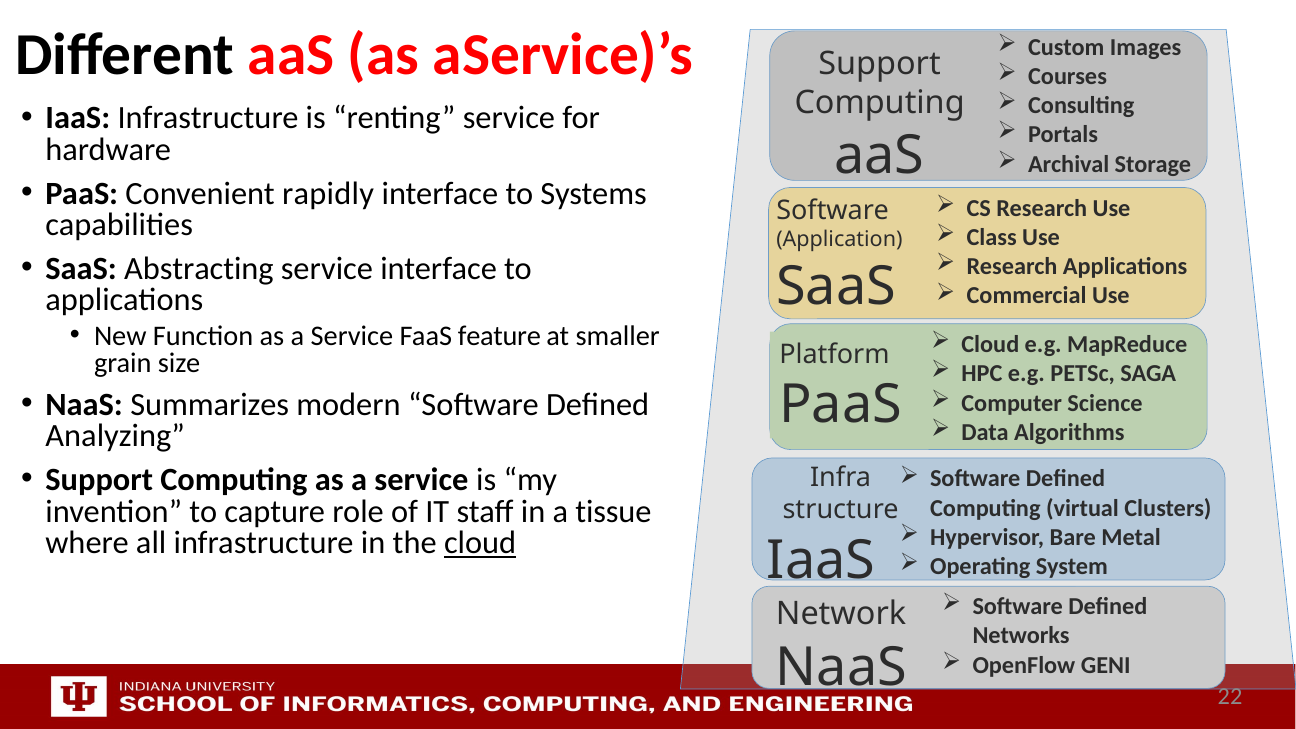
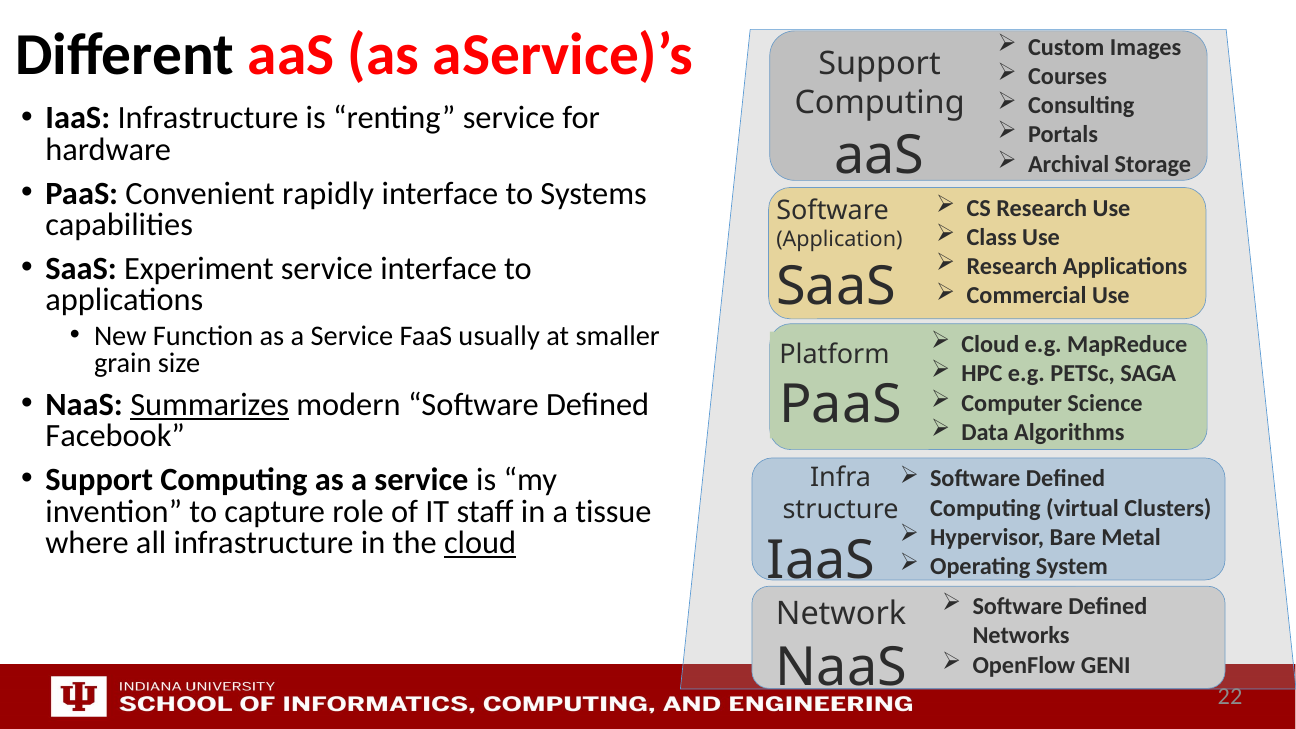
Abstracting: Abstracting -> Experiment (199, 268)
feature: feature -> usually (499, 336)
Summarizes underline: none -> present (210, 405)
Analyzing: Analyzing -> Facebook (115, 436)
